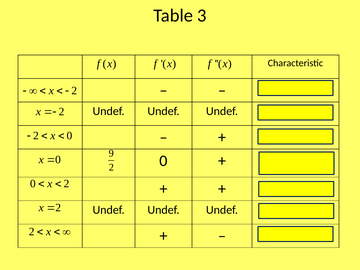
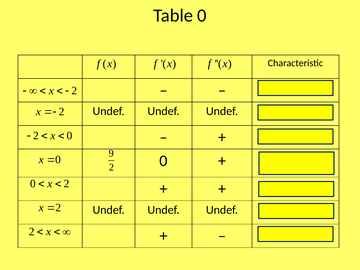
Table 3: 3 -> 0 (202, 16)
